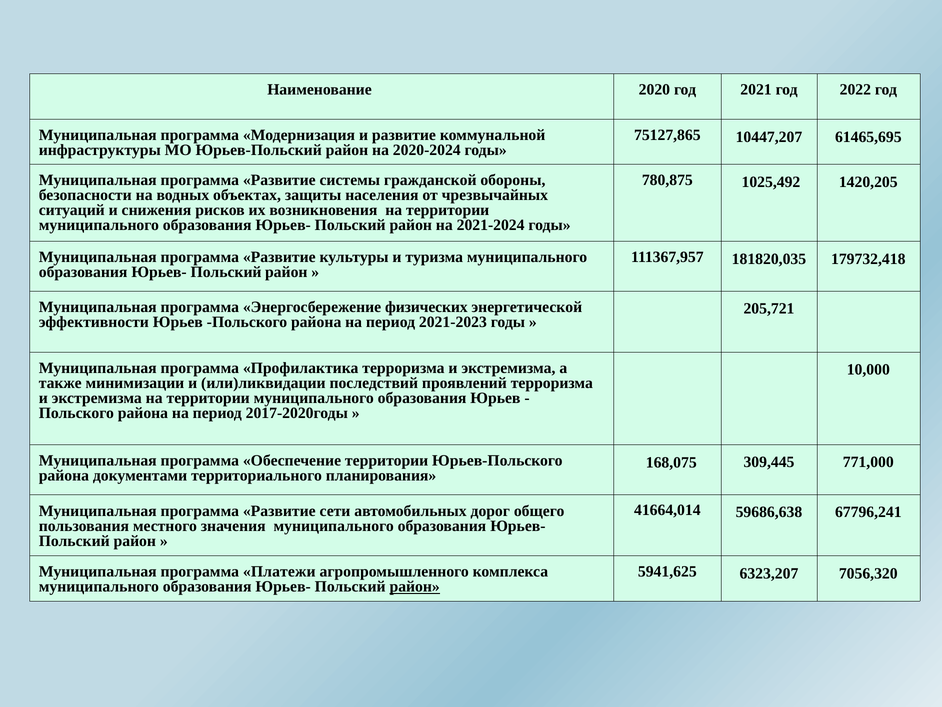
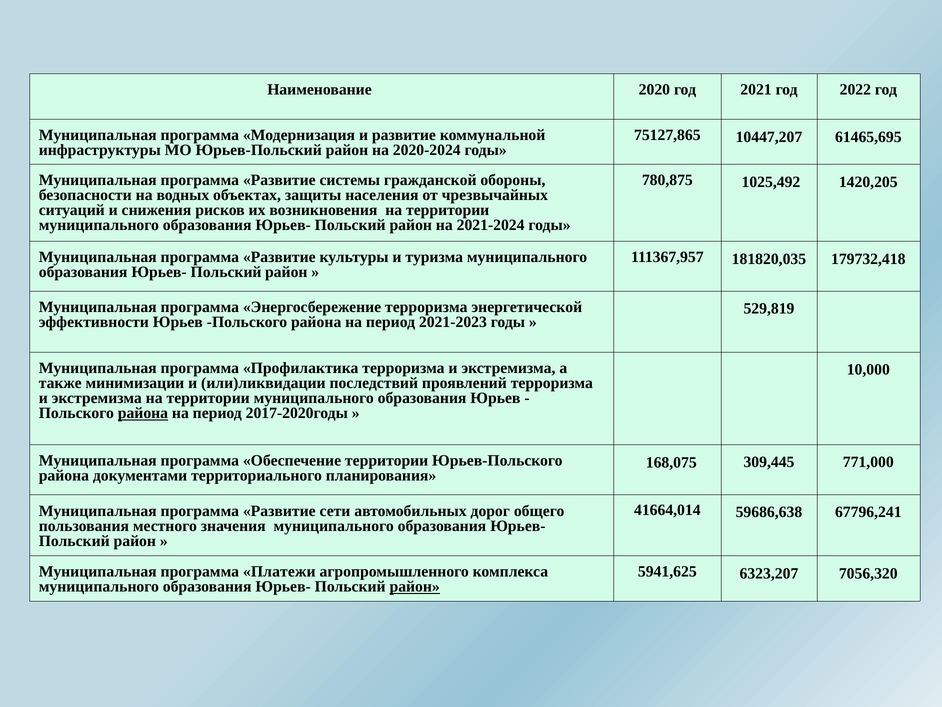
Энергосбережение физических: физических -> терроризма (426, 307)
205,721: 205,721 -> 529,819 (769, 308)
района underline: none -> present (143, 413)
